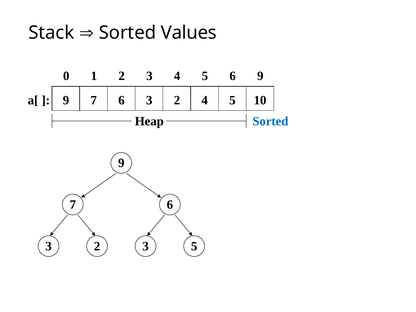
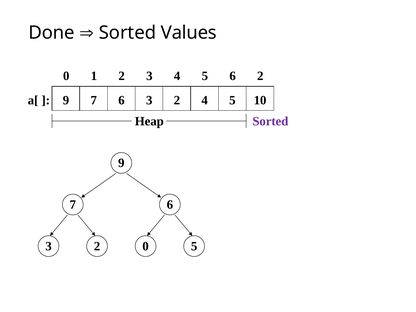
Stack: Stack -> Done (51, 33)
0 9: 9 -> 2 (260, 76)
Sorted colour: blue -> purple (270, 121)
3 2 3: 3 -> 0 (146, 246)
